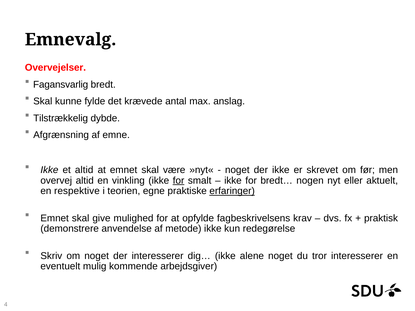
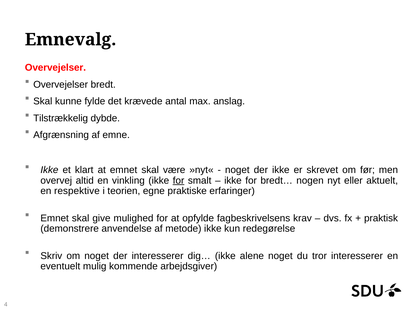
Fagansvarlig: Fagansvarlig -> Overvejelser (61, 85)
et altid: altid -> klart (84, 170)
erfaringer underline: present -> none (232, 191)
